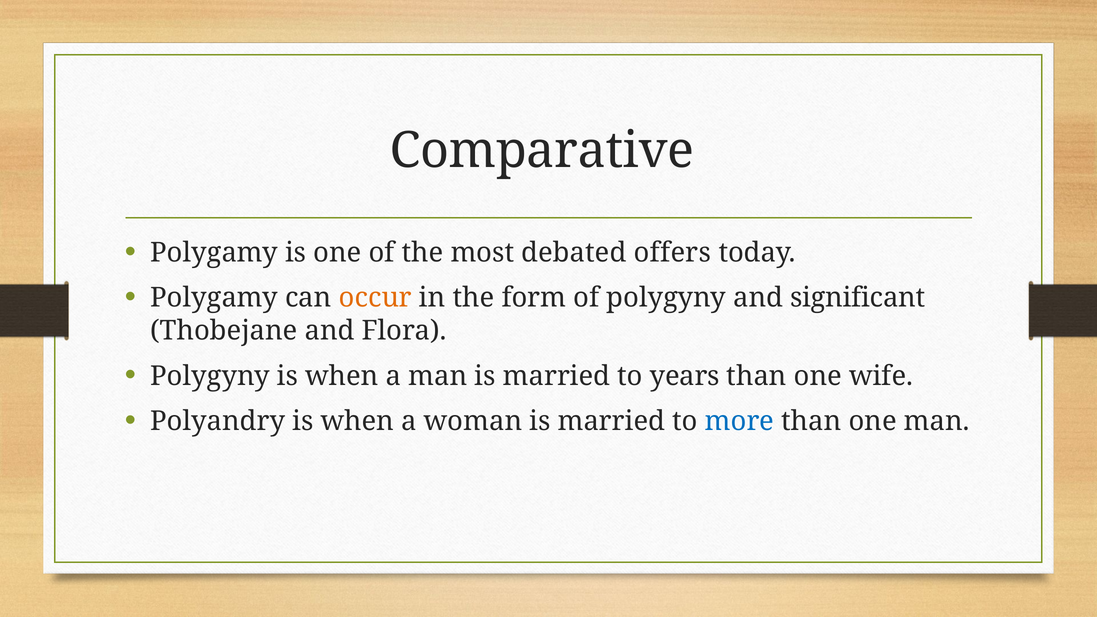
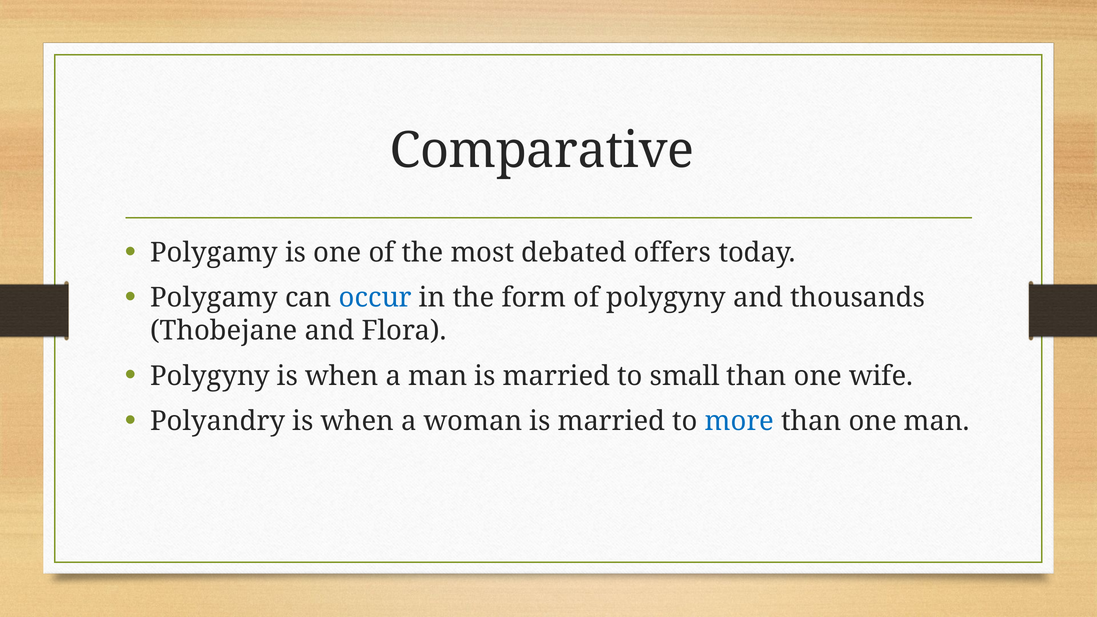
occur colour: orange -> blue (375, 298)
significant: significant -> thousands (858, 298)
years: years -> small (685, 376)
